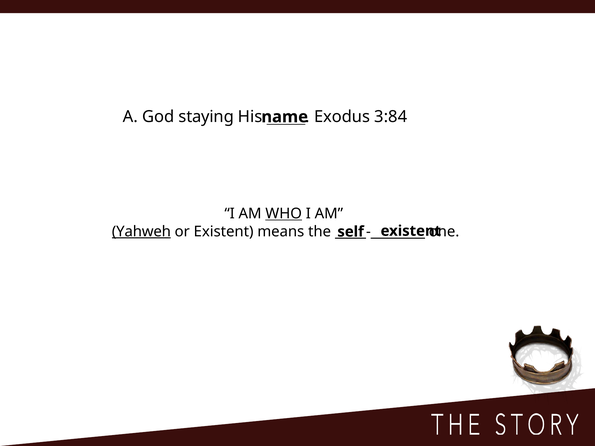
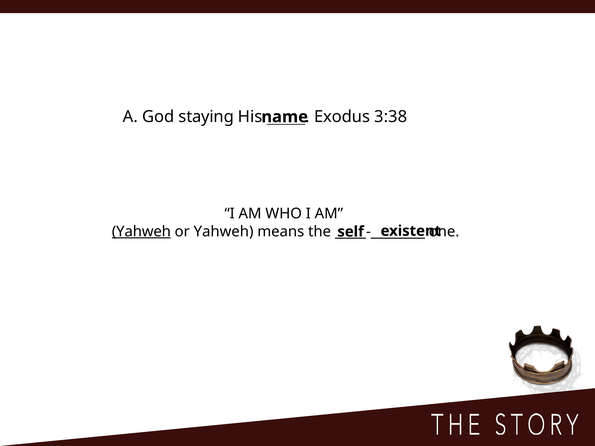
3:84: 3:84 -> 3:38 (391, 117)
WHO underline: present -> none (284, 214)
or Existent: Existent -> Yahweh (224, 232)
